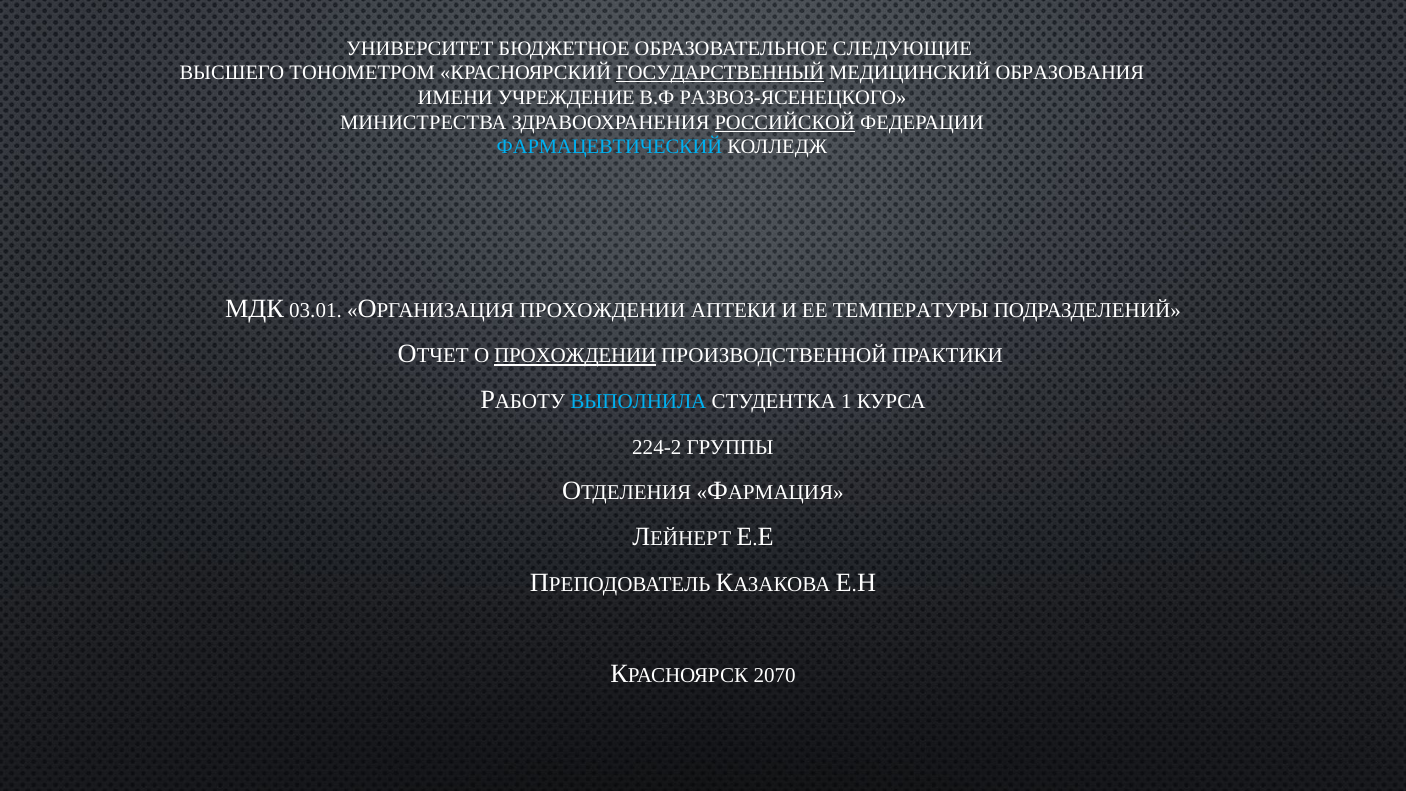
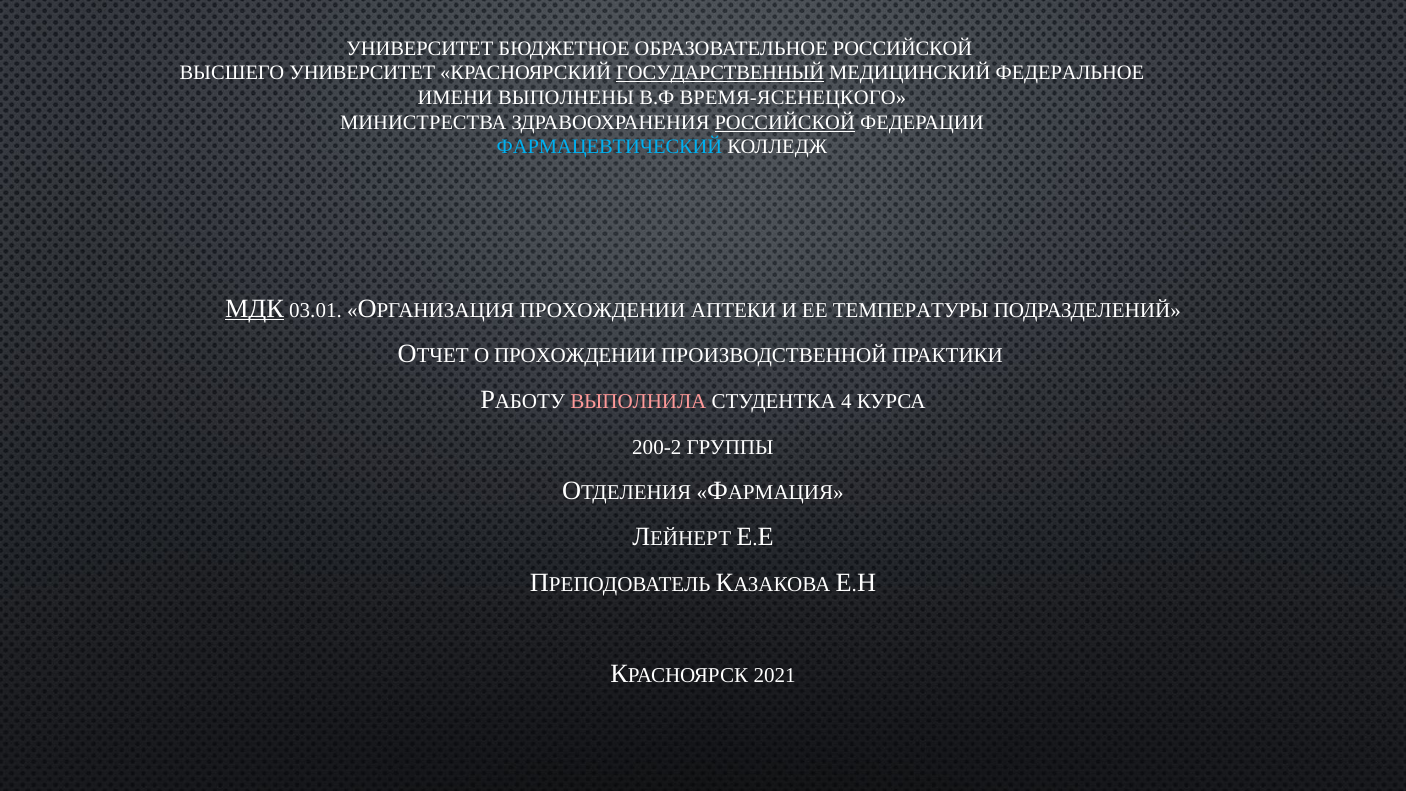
ОБРАЗОВАТЕЛЬНОЕ СЛЕДУЮЩИЕ: СЛЕДУЮЩИЕ -> РОССИЙСКОЙ (903, 48)
ВЫСШЕГО ТОНОМЕТРОМ: ТОНОМЕТРОМ -> УНИВЕРСИТЕТ (362, 73)
ОБРАЗОВАНИЯ: ОБРАЗОВАНИЯ -> ФЕДЕРАЛЬНОЕ (1070, 73)
УЧРЕЖДЕНИЕ: УЧРЕЖДЕНИЕ -> ВЫПОЛНЕНЫ (566, 98)
РАЗВОЗ-ЯСЕНЕЦКОГО: РАЗВОЗ-ЯСЕНЕЦКОГО -> ВРЕМЯ-ЯСЕНЕЦКОГО (793, 98)
МДК underline: none -> present (254, 308)
ПРОХОЖДЕНИИ underline: present -> none (575, 356)
ВЫПОЛНИЛА colour: light blue -> pink (638, 401)
1: 1 -> 4 (846, 401)
224-2: 224-2 -> 200-2 (657, 447)
2070: 2070 -> 2021 (775, 676)
